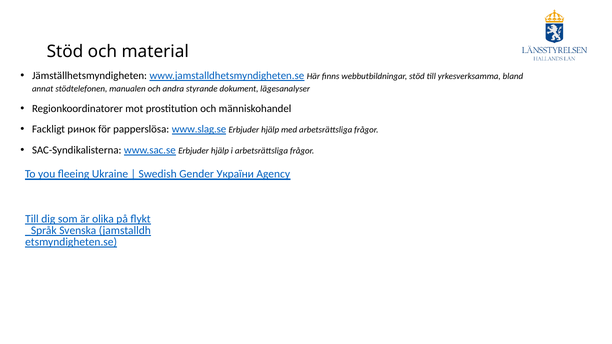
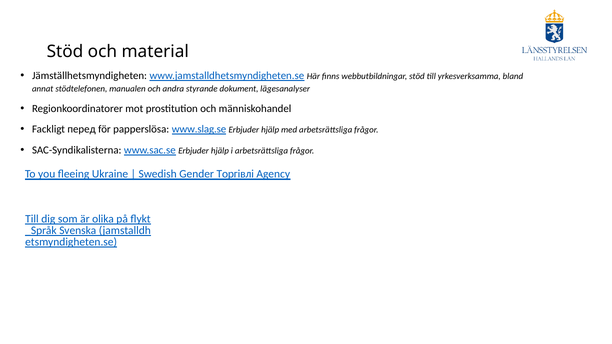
ринок: ринок -> перед (82, 129)
України: України -> Торгівлі (235, 174)
